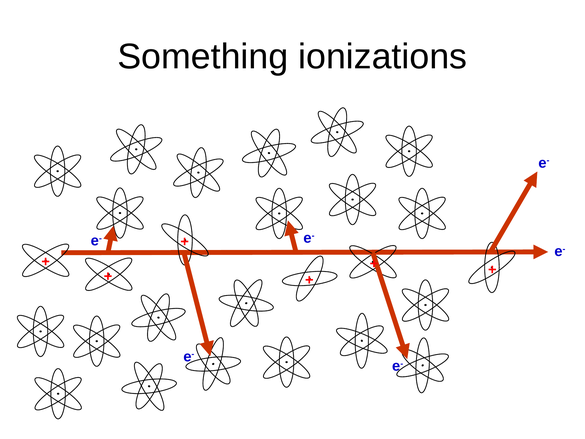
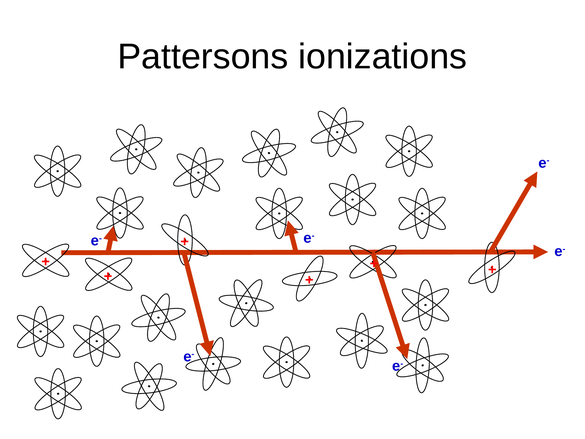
Something: Something -> Pattersons (203, 57)
